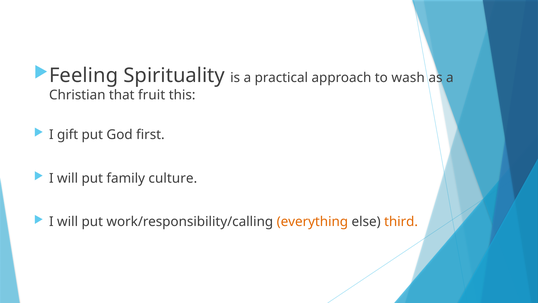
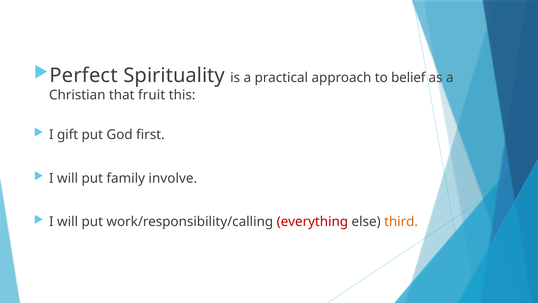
Feeling: Feeling -> Perfect (84, 75)
wash: wash -> belief (408, 78)
culture: culture -> involve (173, 178)
everything colour: orange -> red (312, 222)
